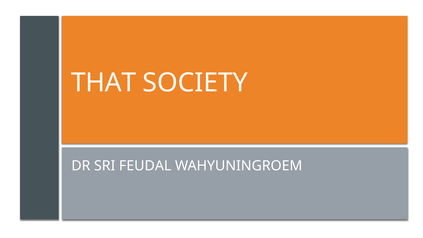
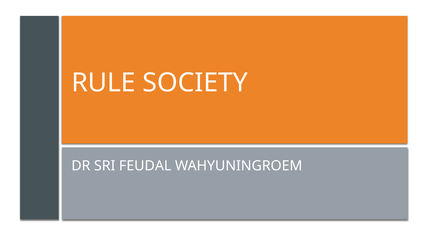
THAT: THAT -> RULE (104, 83)
